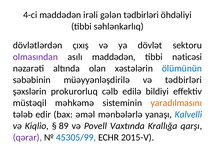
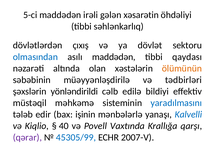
4-ci: 4-ci -> 5-ci (30, 15)
gələn tədbirləri: tədbirləri -> xəsarətin (141, 15)
olmasından colour: purple -> blue (35, 57)
nəticəsi: nəticəsi -> qaydası (187, 57)
ölümünün colour: blue -> orange (182, 68)
prokurorluq: prokurorluq -> yönləndirildi (74, 91)
yaradılmasını colour: orange -> blue (176, 102)
əməl: əməl -> işinin (85, 114)
89: 89 -> 40 (64, 125)
2015-V: 2015-V -> 2007-V (138, 137)
